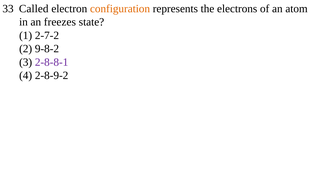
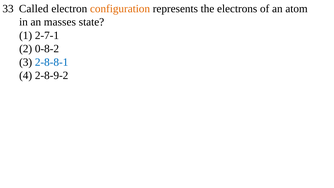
freezes: freezes -> masses (60, 22)
2-7-2: 2-7-2 -> 2-7-1 (47, 35)
9-8-2: 9-8-2 -> 0-8-2 (47, 49)
2-8-8-1 colour: purple -> blue (52, 62)
